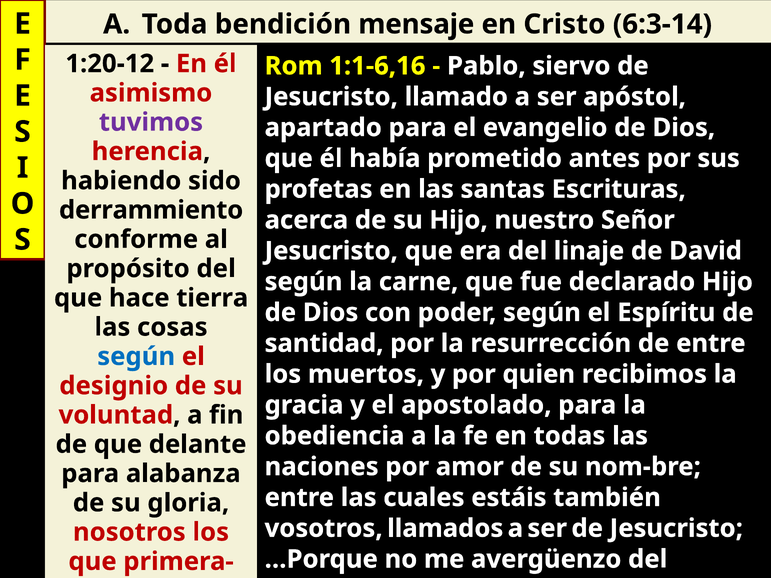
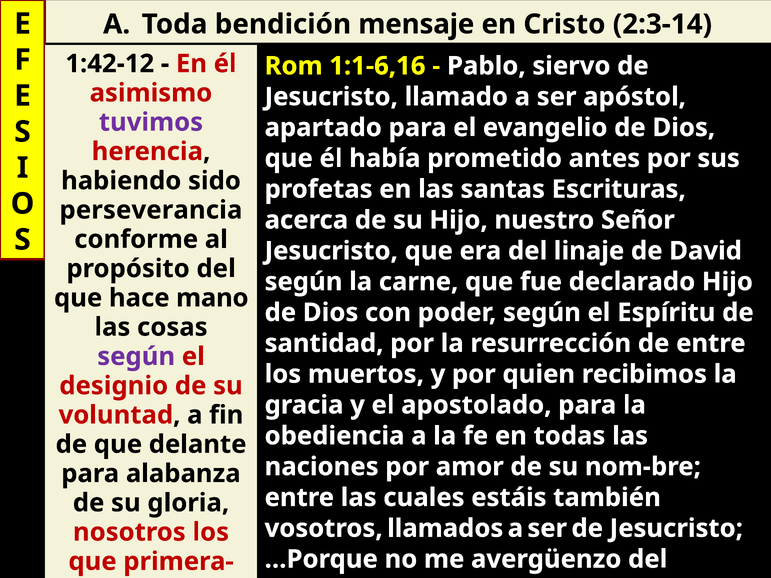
6:3-14: 6:3-14 -> 2:3-14 (662, 24)
1:20-12: 1:20-12 -> 1:42-12 (110, 64)
derrammiento: derrammiento -> perseverancia (151, 210)
tierra: tierra -> mano (212, 298)
según colour: blue -> purple (136, 357)
